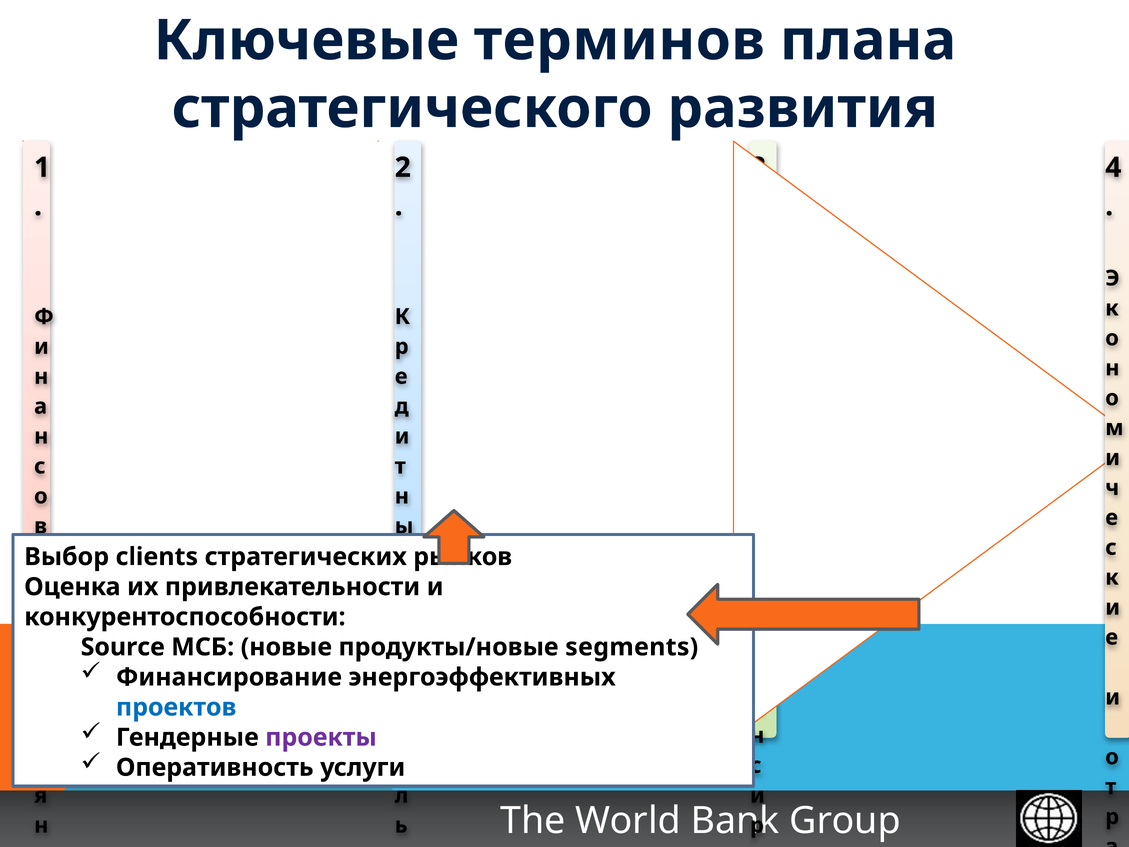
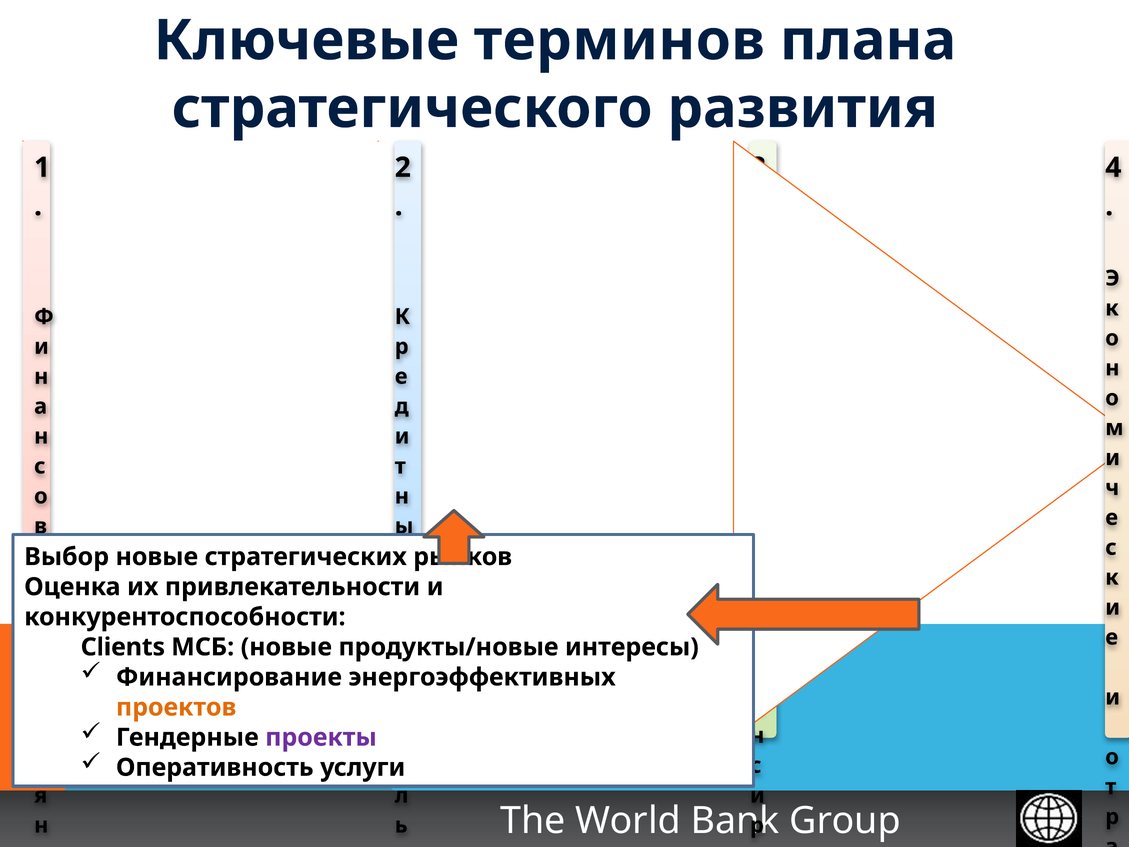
clients: clients -> новые (157, 557)
Source: Source -> Clients (123, 647)
segments: segments -> интересы (632, 647)
проектов colour: blue -> orange (176, 707)
